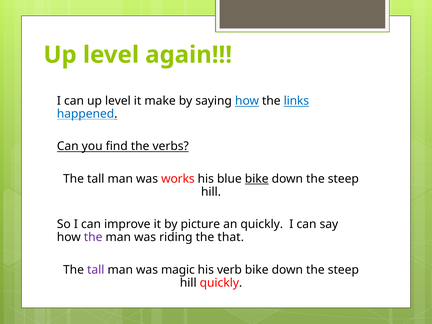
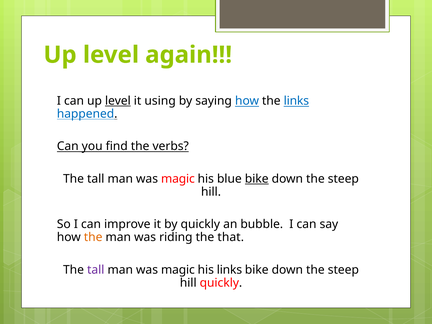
level underline: none -> present (118, 101)
make: make -> using (160, 101)
works: works -> magic (178, 179)
by picture: picture -> quickly (200, 224)
an quickly: quickly -> bubble (262, 224)
the colour: purple -> orange (93, 237)
his verb: verb -> links (229, 270)
